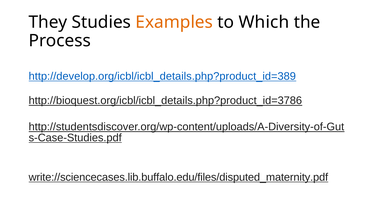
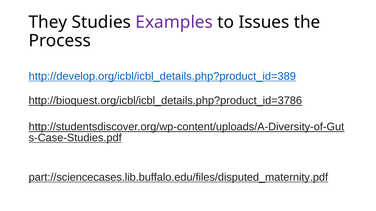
Examples colour: orange -> purple (174, 22)
Which: Which -> Issues (264, 22)
write://sciencecases.lib.buffalo.edu/files/disputed_maternity.pdf: write://sciencecases.lib.buffalo.edu/files/disputed_maternity.pdf -> part://sciencecases.lib.buffalo.edu/files/disputed_maternity.pdf (178, 178)
